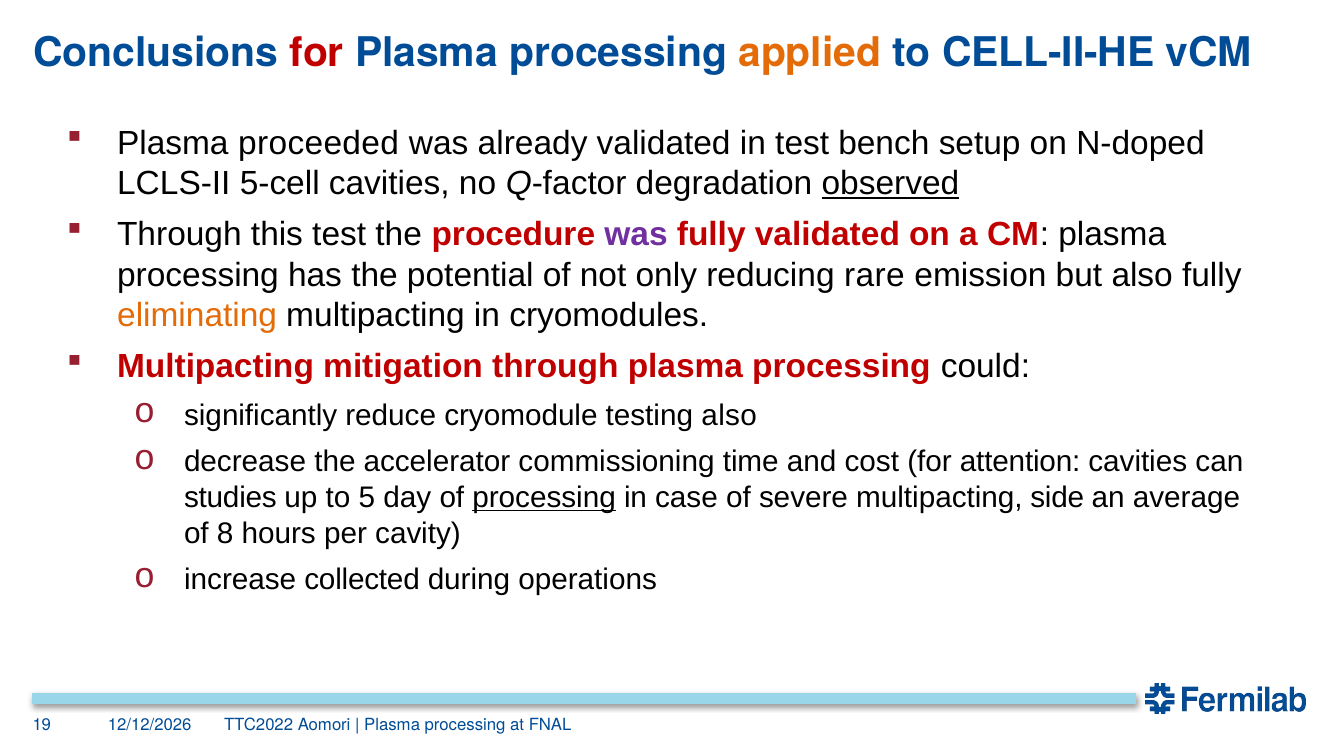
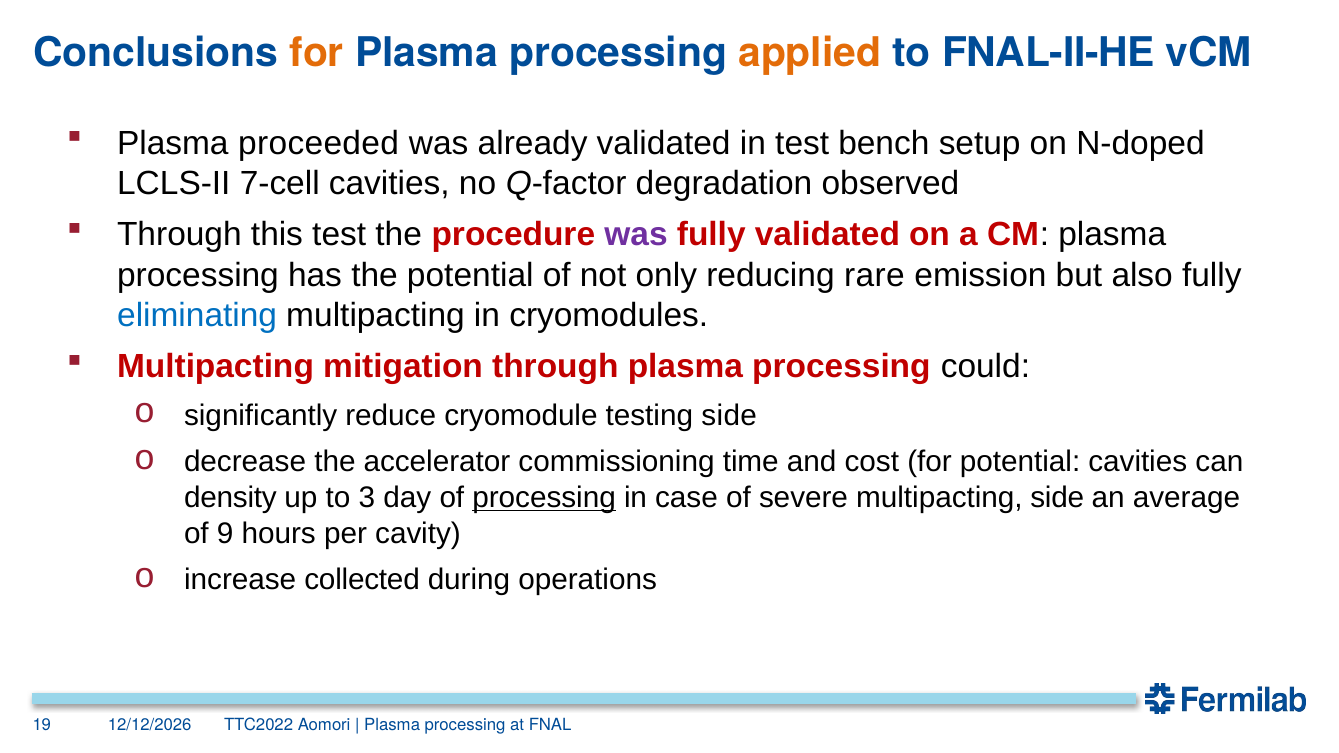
for colour: red -> orange (317, 53)
CELL-II-HE: CELL-II-HE -> FNAL-II-HE (1048, 53)
5-cell: 5-cell -> 7-cell (280, 184)
observed underline: present -> none (890, 184)
eliminating colour: orange -> blue (197, 315)
testing also: also -> side (729, 415)
for attention: attention -> potential (1020, 462)
studies: studies -> density (230, 498)
5: 5 -> 3 (367, 498)
8: 8 -> 9 (225, 533)
